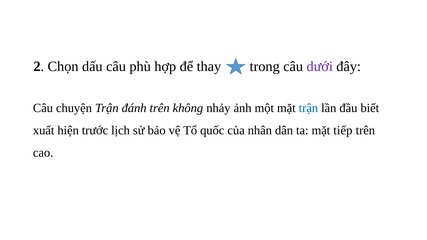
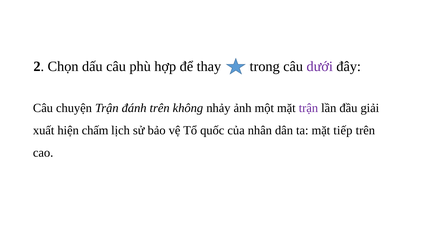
trận colour: blue -> purple (308, 108)
biết: biết -> giải (370, 108)
trước: trước -> chấm (95, 130)
